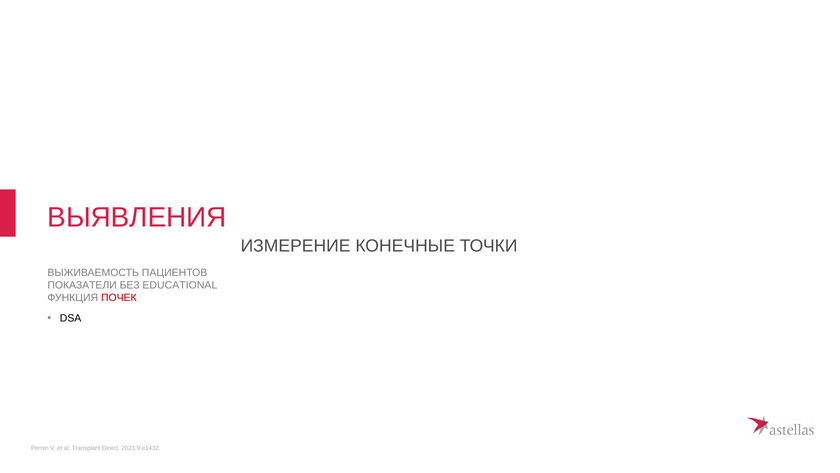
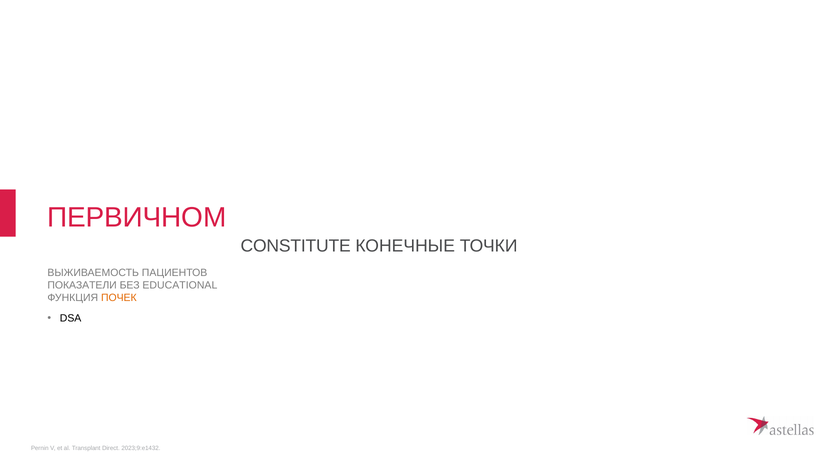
ВЫЯВЛЕНИЯ: ВЫЯВЛЕНИЯ -> ПЕРВИЧНОМ (137, 217)
ИЗМЕРЕНИЕ: ИЗМЕРЕНИЕ -> CONSTITUTE (296, 246)
ПОЧЕК colour: red -> orange (119, 297)
